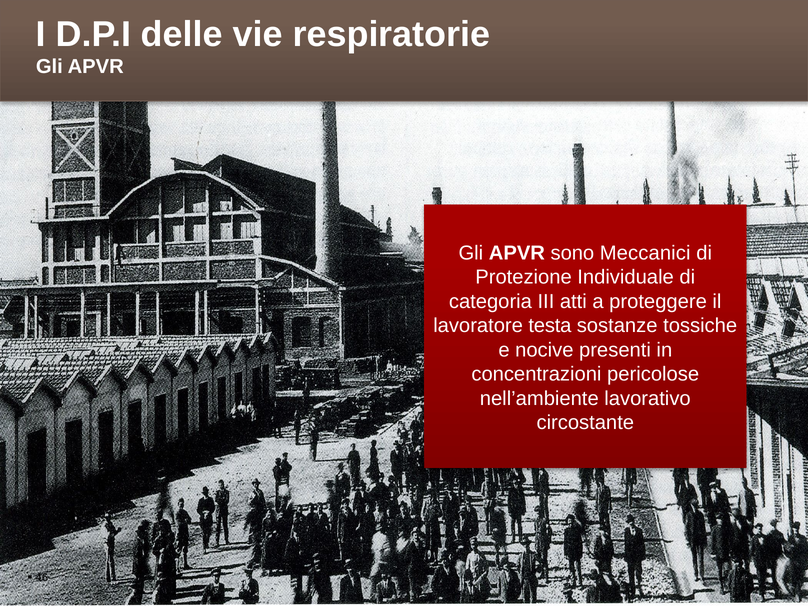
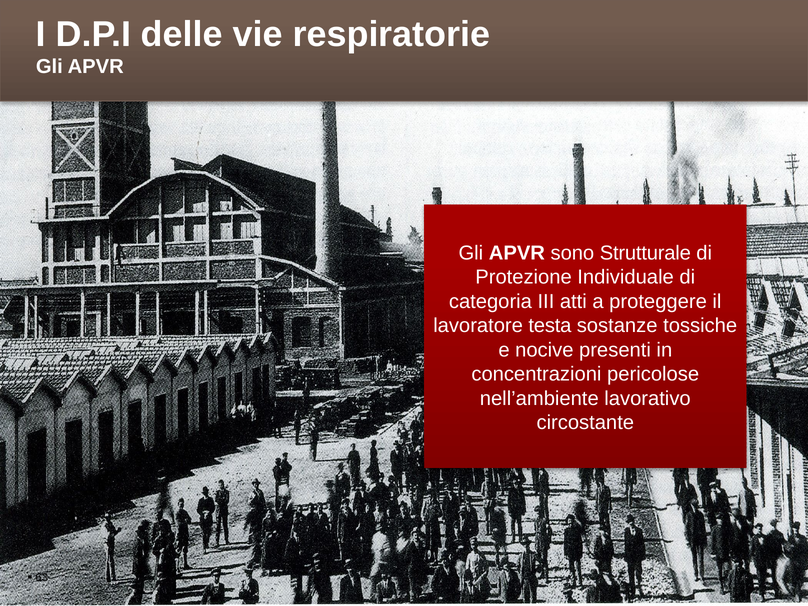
Meccanici: Meccanici -> Strutturale (645, 253)
46: 46 -> 63 (42, 578)
